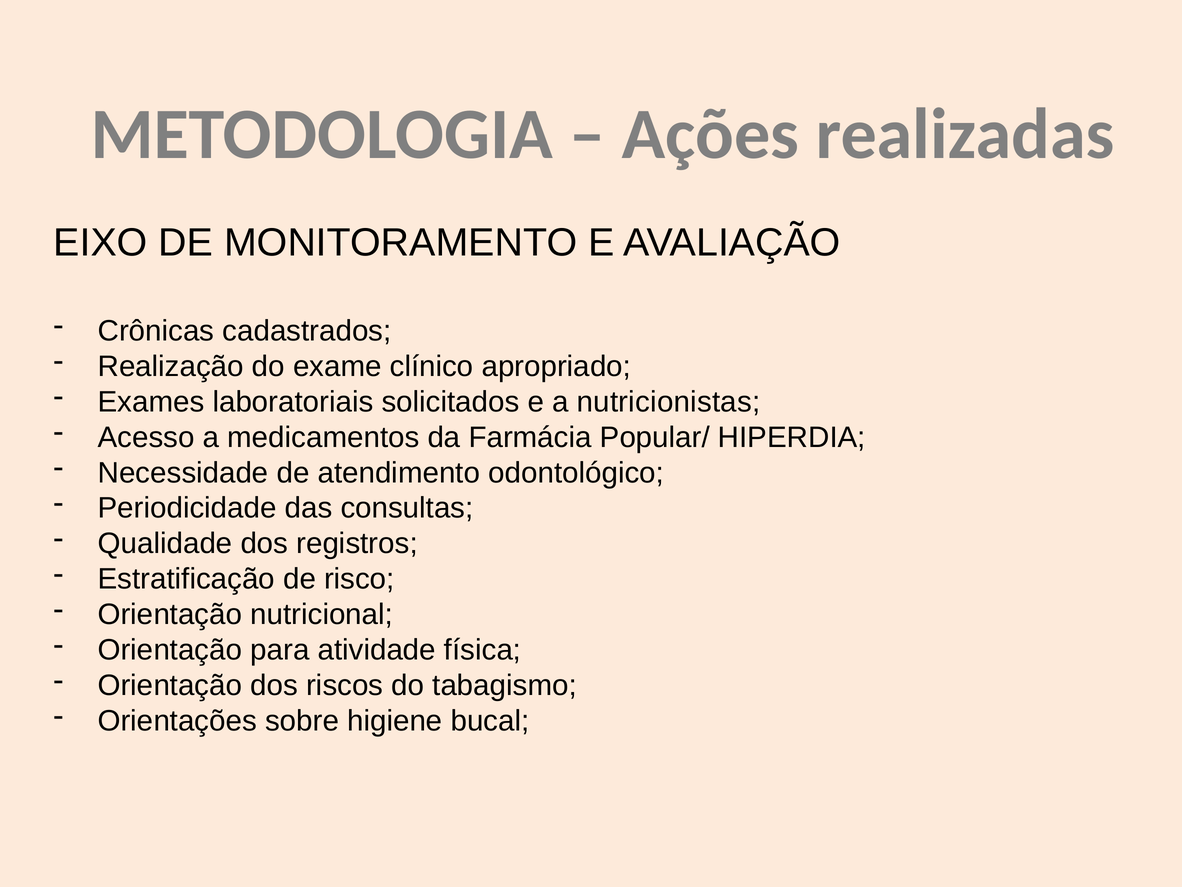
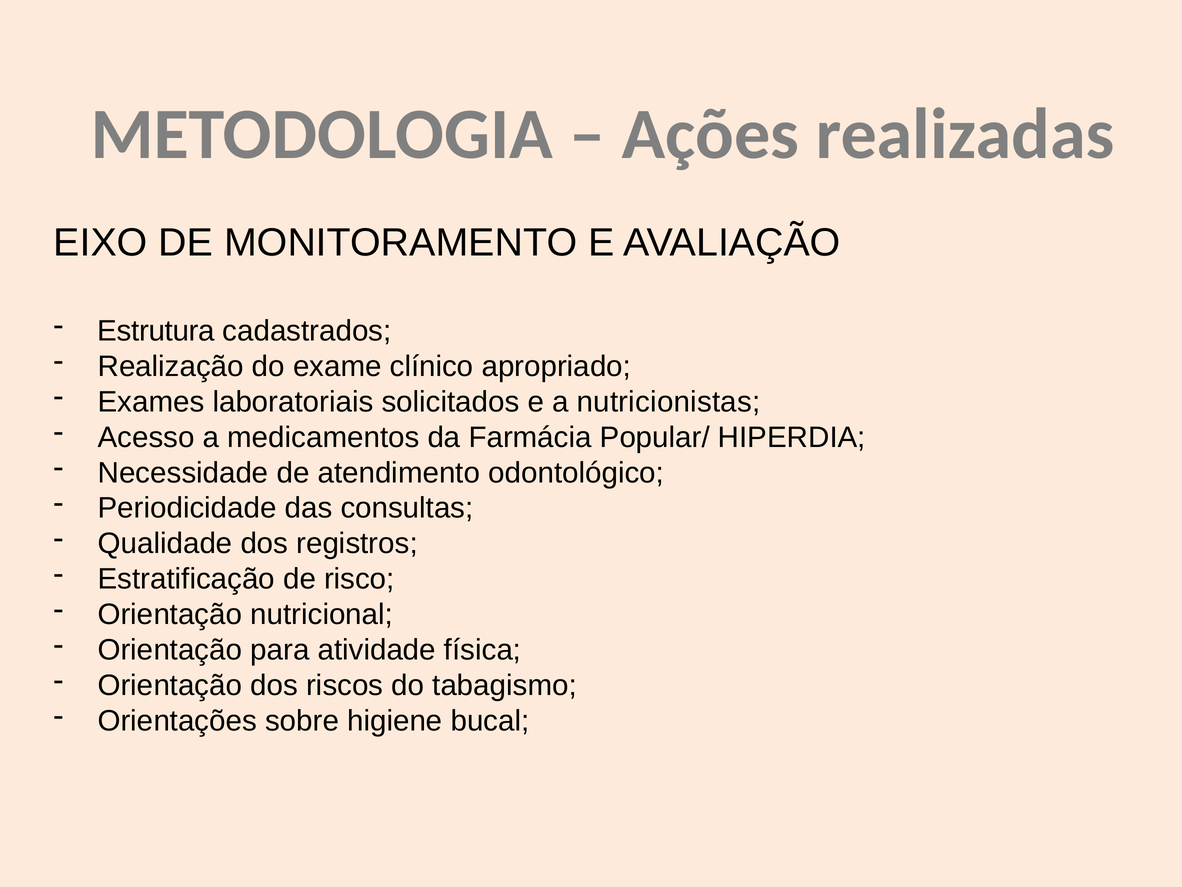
Crônicas: Crônicas -> Estrutura (156, 331)
